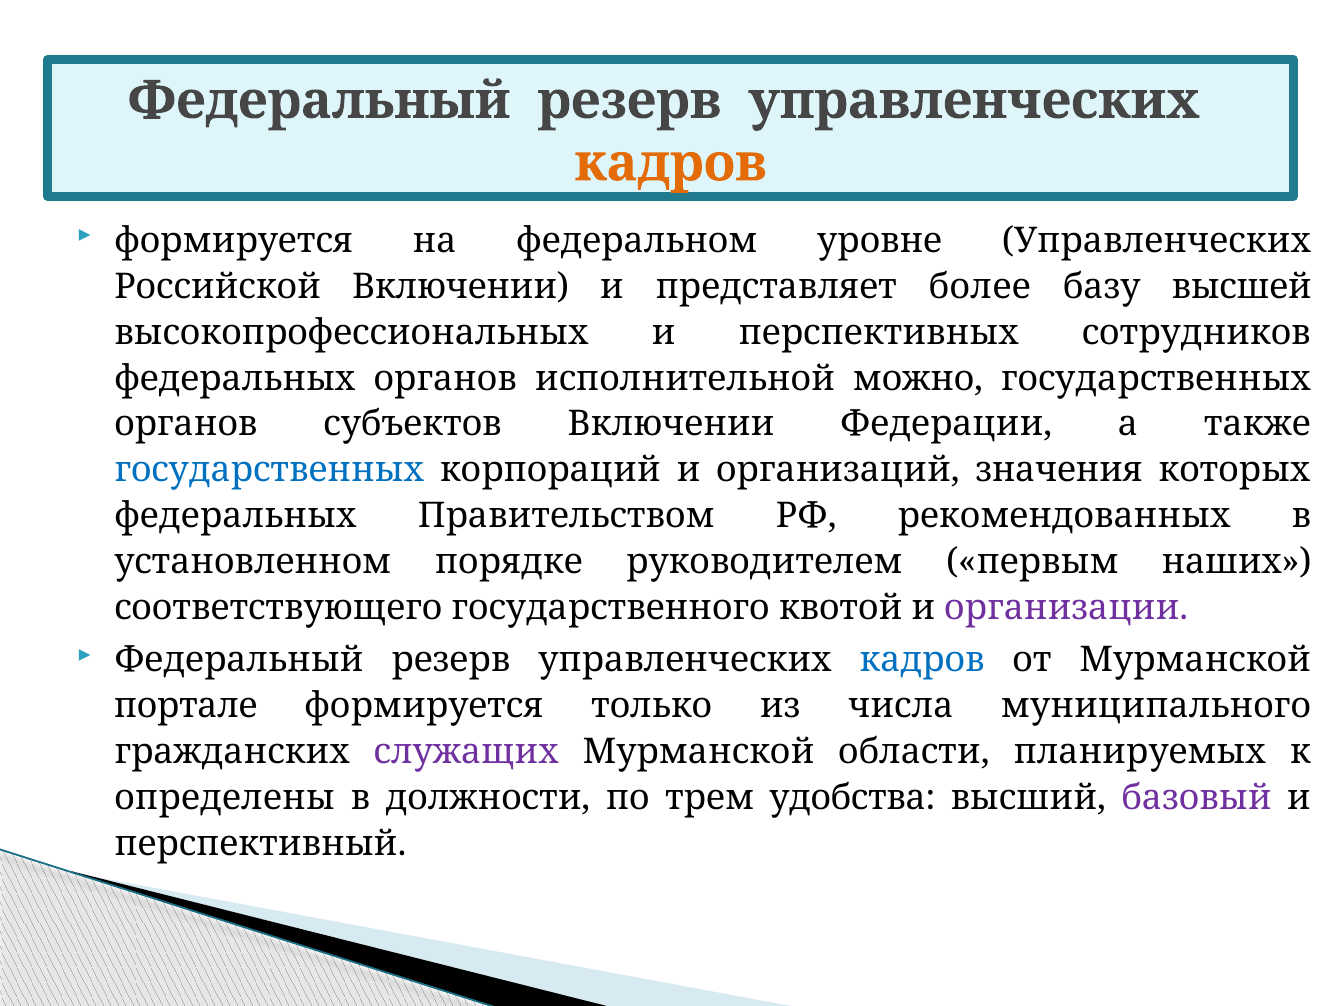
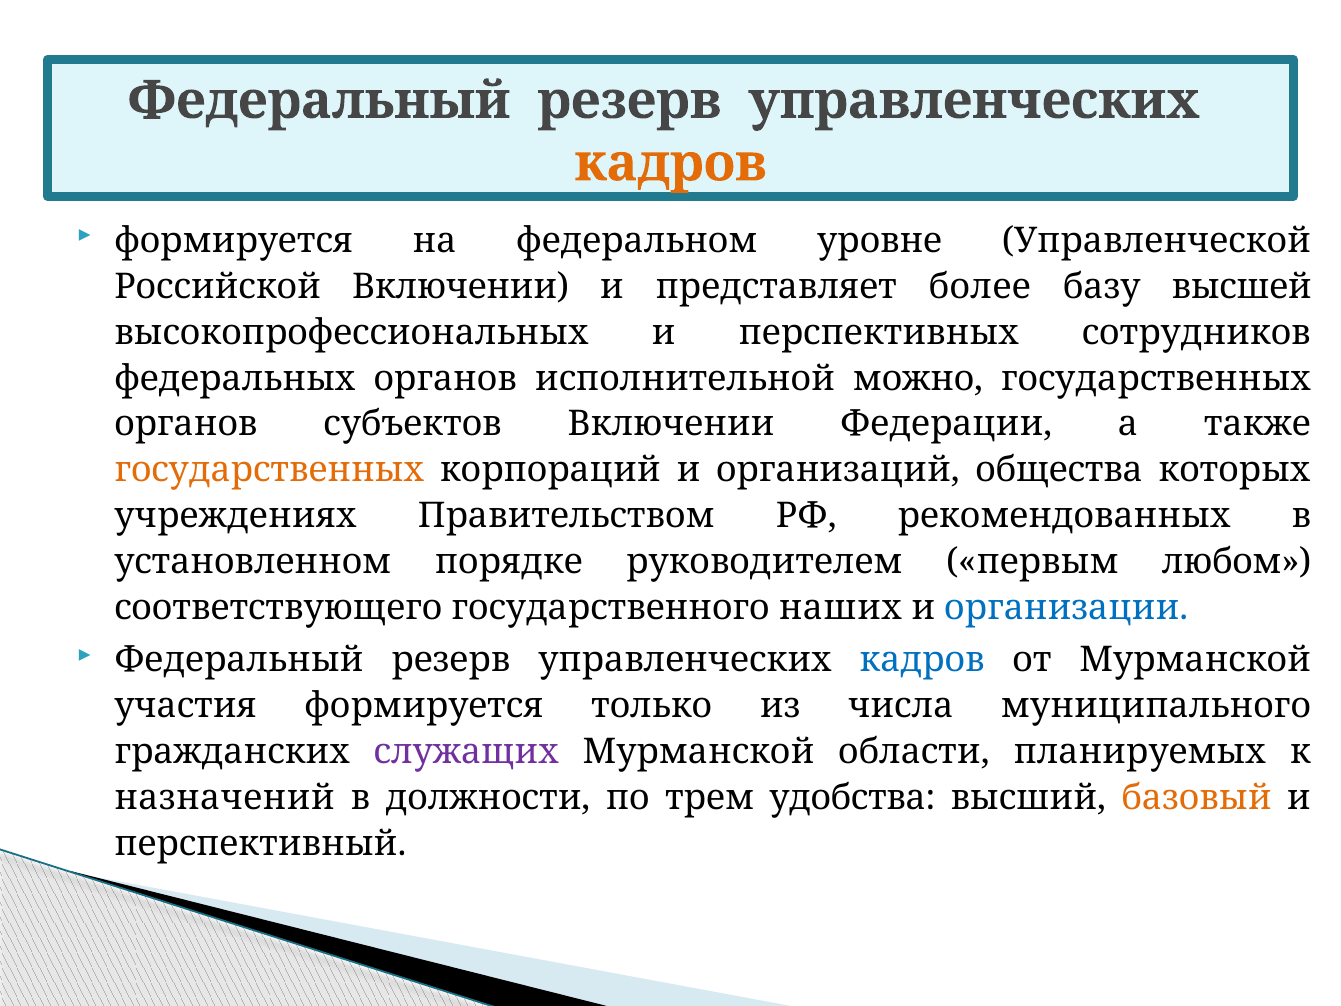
уровне Управленческих: Управленческих -> Управленческой (1156, 241)
государственных colour: blue -> orange (269, 470)
значения: значения -> общества (1059, 470)
федеральных: федеральных -> учреждениях (235, 516)
наших: наших -> любом (1237, 562)
квотой: квотой -> наших (840, 607)
организации colour: purple -> blue (1066, 607)
портале: портале -> участия (186, 706)
определены: определены -> назначений (225, 797)
базовый colour: purple -> orange (1197, 797)
